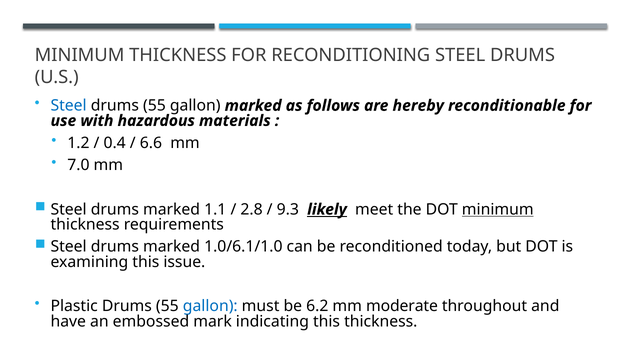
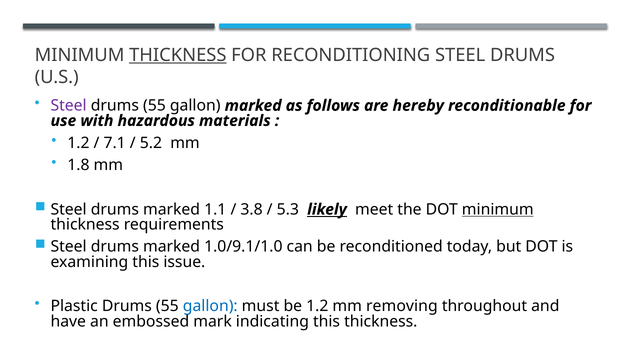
THICKNESS underline: none -> present (178, 55)
Steel colour: blue -> purple (69, 106)
0.4: 0.4 -> 7.1 (115, 143)
6.6: 6.6 -> 5.2 (151, 143)
7.0: 7.0 -> 1.8 (78, 165)
2.8: 2.8 -> 3.8 (252, 210)
9.3: 9.3 -> 5.3 (288, 210)
1.0/6.1/1.0: 1.0/6.1/1.0 -> 1.0/9.1/1.0 (243, 247)
be 6.2: 6.2 -> 1.2 (317, 307)
moderate: moderate -> removing (402, 307)
